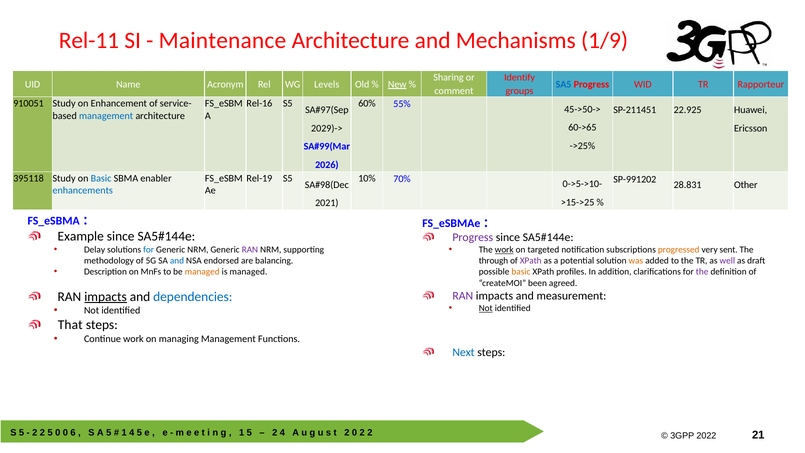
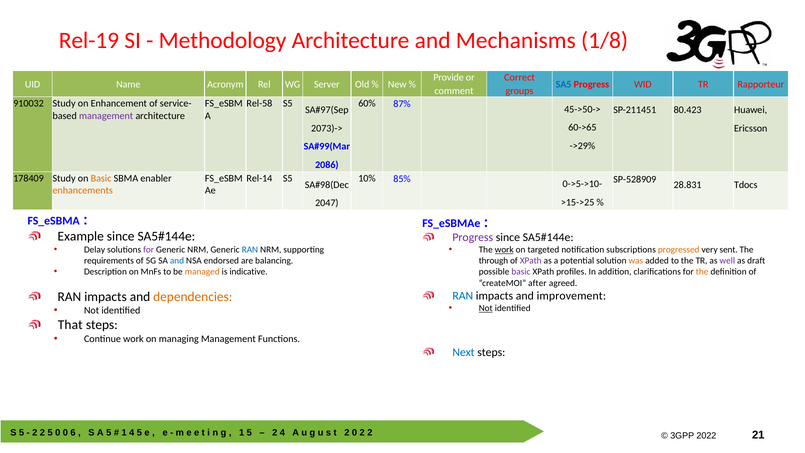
Rel-11: Rel-11 -> Rel-19 (89, 40)
Maintenance: Maintenance -> Methodology (223, 40)
1/9: 1/9 -> 1/8 (605, 40)
Sharing: Sharing -> Provide (449, 78)
Identify: Identify -> Correct (519, 78)
Levels: Levels -> Server (327, 84)
New underline: present -> none (397, 84)
910051: 910051 -> 910032 (29, 103)
Rel-16: Rel-16 -> Rel-58 (259, 103)
55%: 55% -> 87% (402, 104)
22.925: 22.925 -> 80.423 (688, 110)
management colour: blue -> purple (106, 116)
2029)->: 2029)-> -> 2073)-> (327, 128)
->25%: ->25% -> ->29% (582, 146)
2026: 2026 -> 2086 (327, 165)
395118: 395118 -> 178409 (29, 178)
Basic colour: blue -> orange (101, 178)
Rel-19: Rel-19 -> Rel-14 (259, 178)
70%: 70% -> 85% (402, 179)
SP-991202: SP-991202 -> SP-528909 (635, 179)
Other: Other -> Tdocs (746, 185)
enhancements colour: blue -> orange (83, 191)
2021: 2021 -> 2047 (327, 203)
for colour: blue -> purple (149, 249)
RAN colour: purple -> blue (250, 249)
methodology: methodology -> requirements (109, 261)
is managed: managed -> indicative (249, 272)
basic colour: orange -> purple (521, 272)
the colour: purple -> orange (702, 272)
been: been -> after (537, 283)
RAN colour: purple -> blue (463, 296)
measurement: measurement -> improvement (571, 296)
impacts underline: present -> none (106, 297)
dependencies colour: blue -> orange (193, 297)
